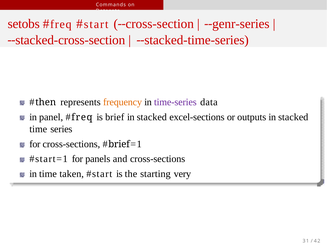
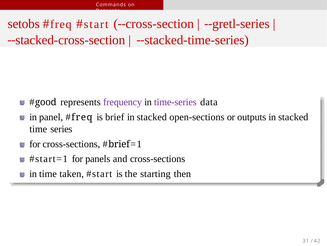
genr-series: genr-series -> gretl-series (241, 24)
then: then -> good (46, 102)
frequency colour: orange -> purple (123, 102)
excel-sections: excel-sections -> open-sections (197, 117)
very: very -> then (182, 173)
